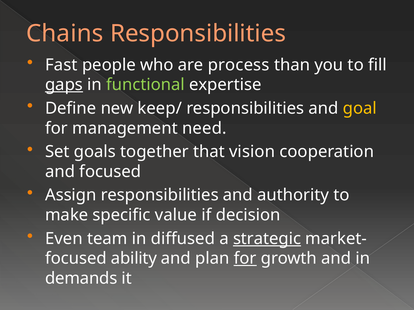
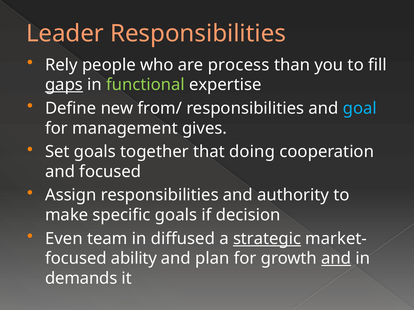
Chains: Chains -> Leader (65, 34)
Fast: Fast -> Rely (61, 65)
keep/: keep/ -> from/ (160, 108)
goal colour: yellow -> light blue (360, 108)
need: need -> gives (204, 128)
vision: vision -> doing (252, 152)
specific value: value -> goals (176, 215)
for underline: present -> none (245, 259)
and underline: none -> present (336, 259)
